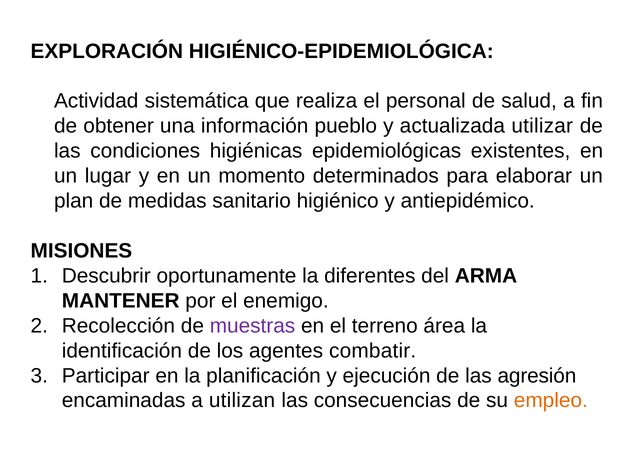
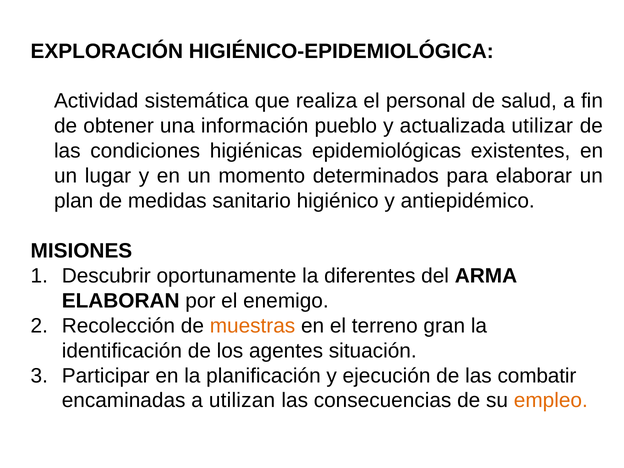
MANTENER: MANTENER -> ELABORAN (121, 301)
muestras colour: purple -> orange (252, 326)
área: área -> gran (444, 326)
combatir: combatir -> situación (373, 351)
agresión: agresión -> combatir (537, 376)
